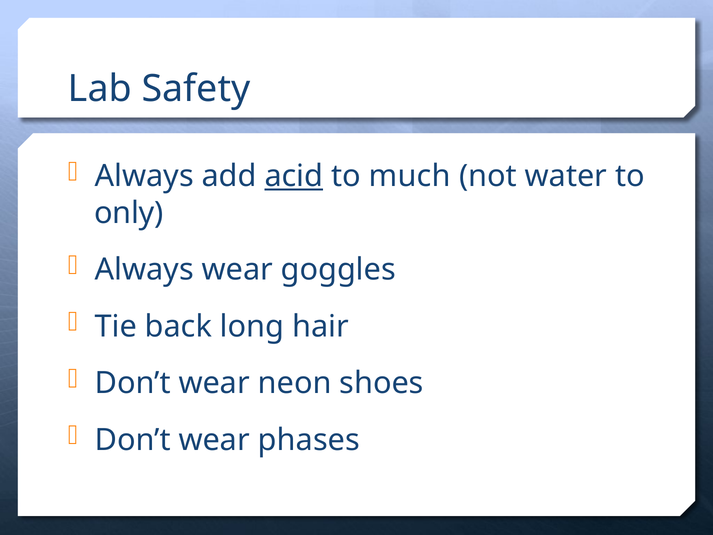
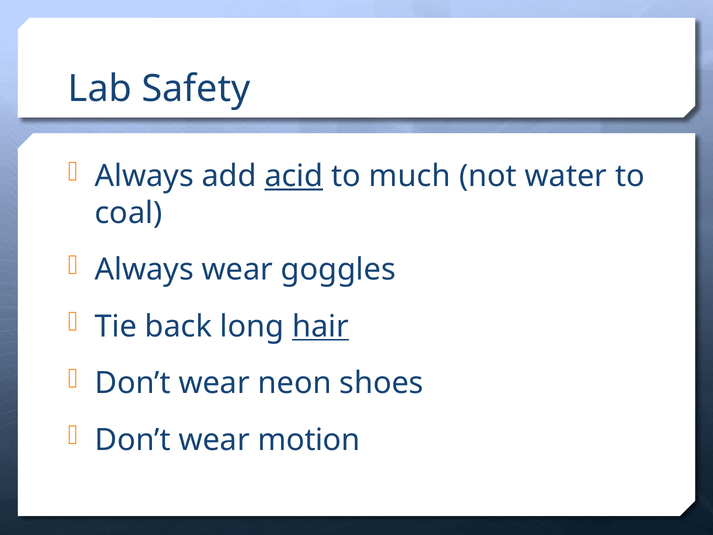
only: only -> coal (129, 213)
hair underline: none -> present (321, 326)
phases: phases -> motion (309, 440)
